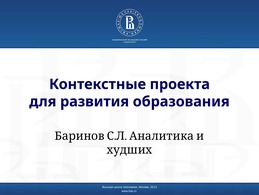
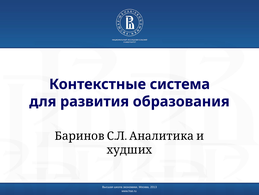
проекта: проекта -> система (180, 84)
